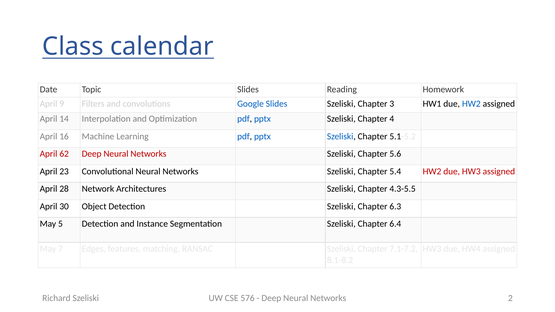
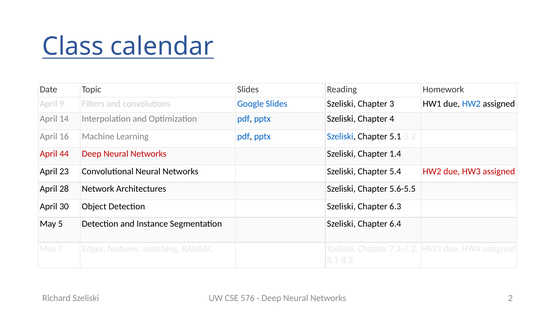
62: 62 -> 44 (64, 154)
5.6: 5.6 -> 1.4 (395, 154)
4.3-5.5: 4.3-5.5 -> 5.6-5.5 (403, 189)
